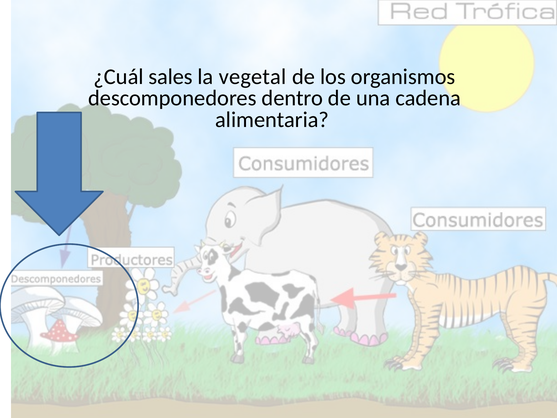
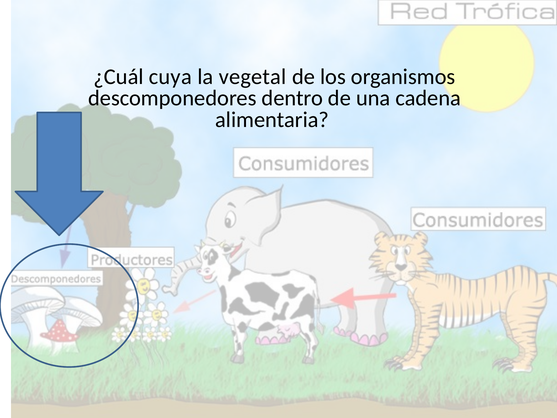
sales: sales -> cuya (170, 77)
